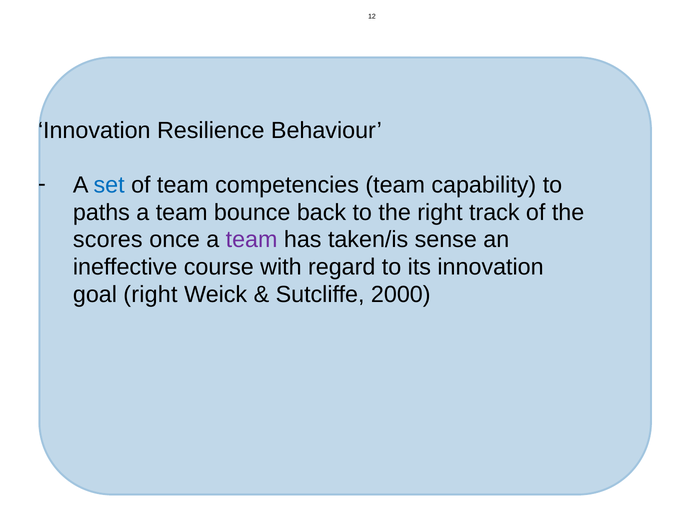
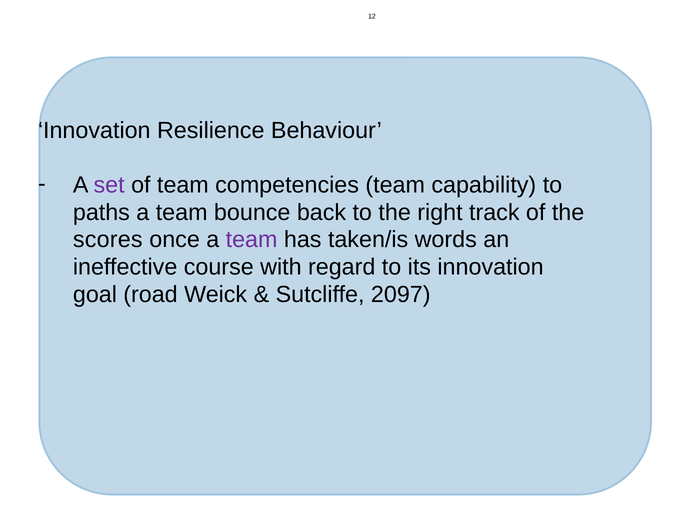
set colour: blue -> purple (109, 185)
sense: sense -> words (446, 239)
goal right: right -> road (151, 294)
2000: 2000 -> 2097 (401, 294)
